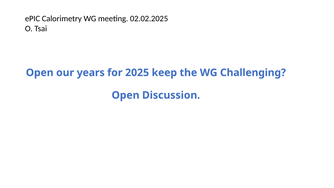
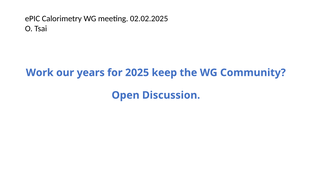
Open: Open -> Work (40, 73)
Challenging: Challenging -> Community (253, 73)
